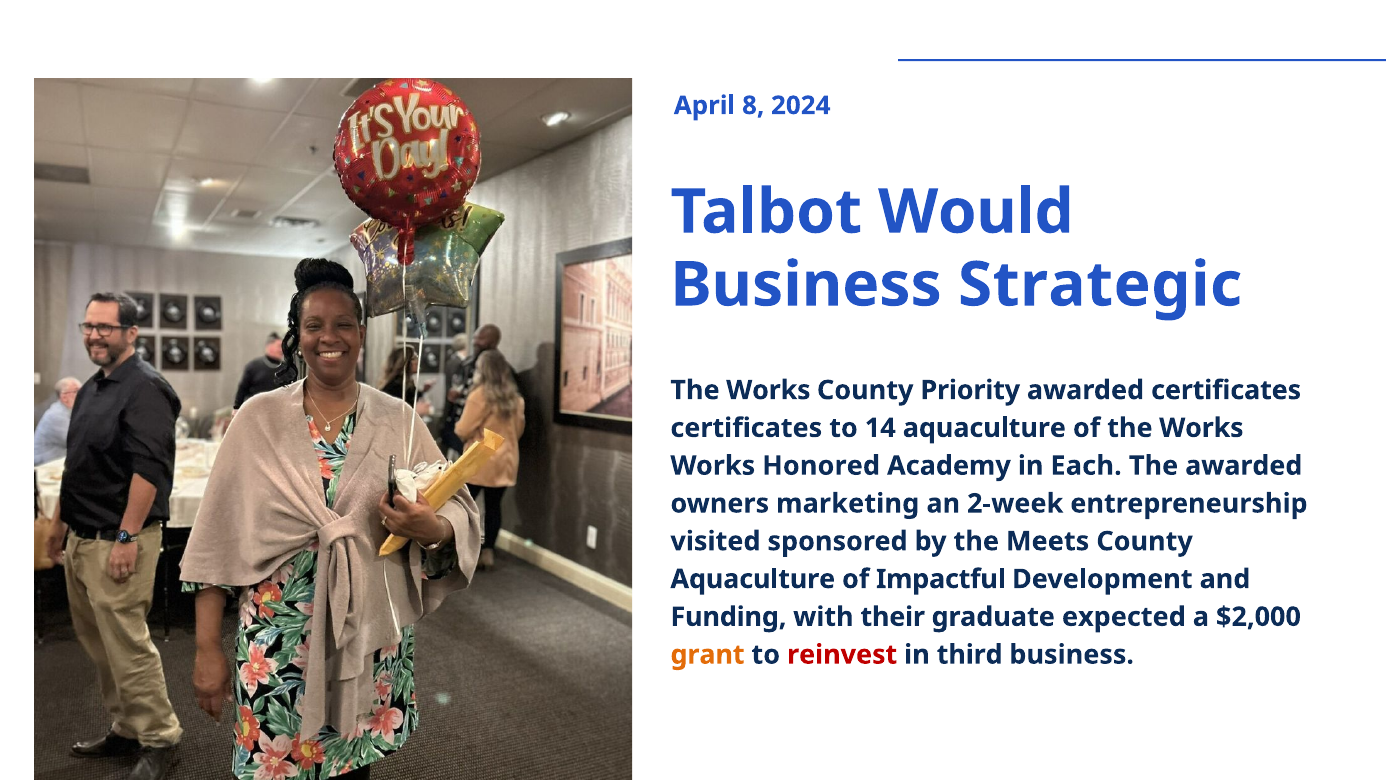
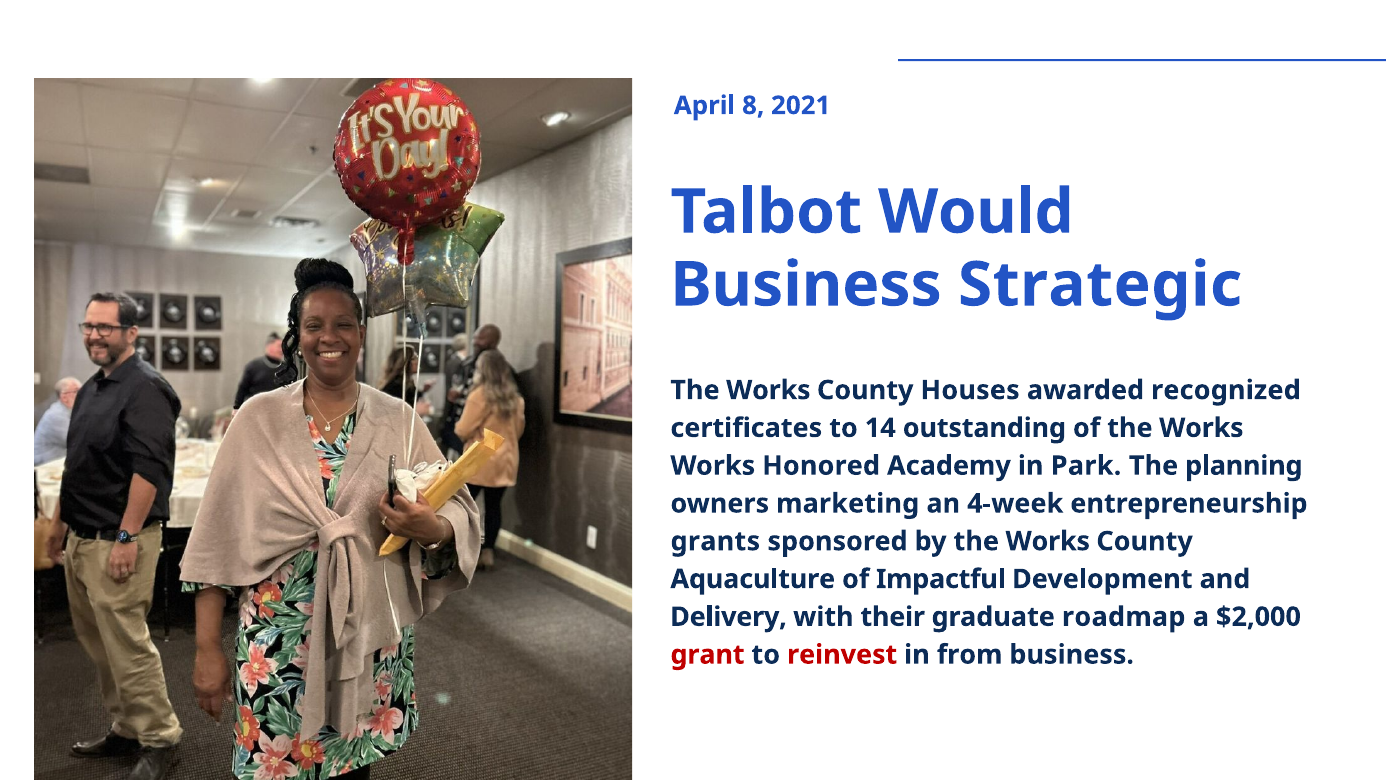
2024: 2024 -> 2021 (801, 106)
Priority: Priority -> Houses (970, 390)
awarded certificates: certificates -> recognized (1226, 390)
14 aquaculture: aquaculture -> outstanding (984, 428)
Each: Each -> Park (1086, 466)
The awarded: awarded -> planning (1244, 466)
2-week: 2-week -> 4-week (1015, 503)
visited: visited -> grants (715, 541)
by the Meets: Meets -> Works (1048, 541)
Funding: Funding -> Delivery (728, 617)
expected: expected -> roadmap (1124, 617)
grant colour: orange -> red (707, 654)
third: third -> from (970, 654)
